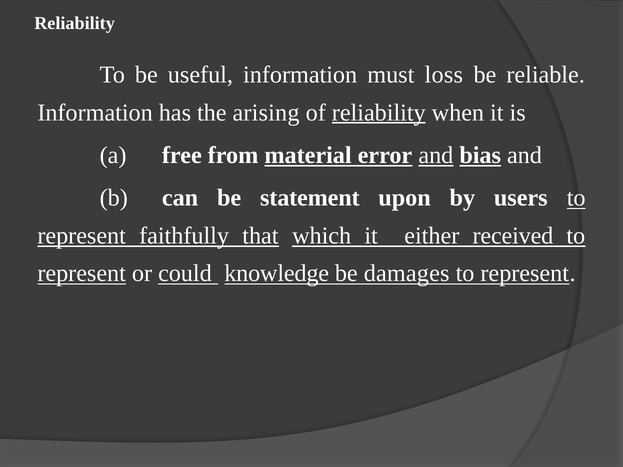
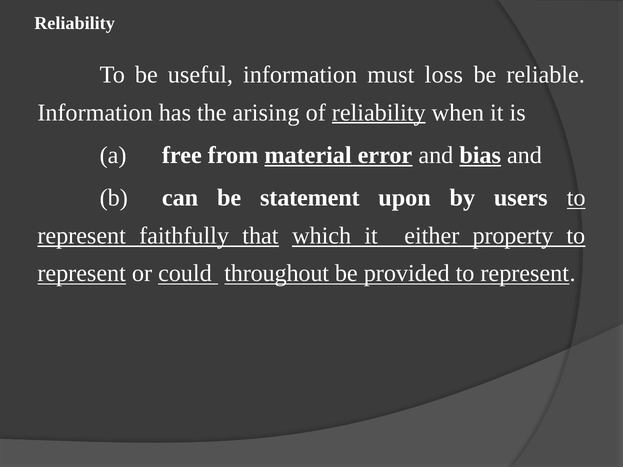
and underline: present -> none (436, 155)
received: received -> property (513, 236)
knowledge: knowledge -> throughout (277, 273)
damages: damages -> provided (407, 273)
